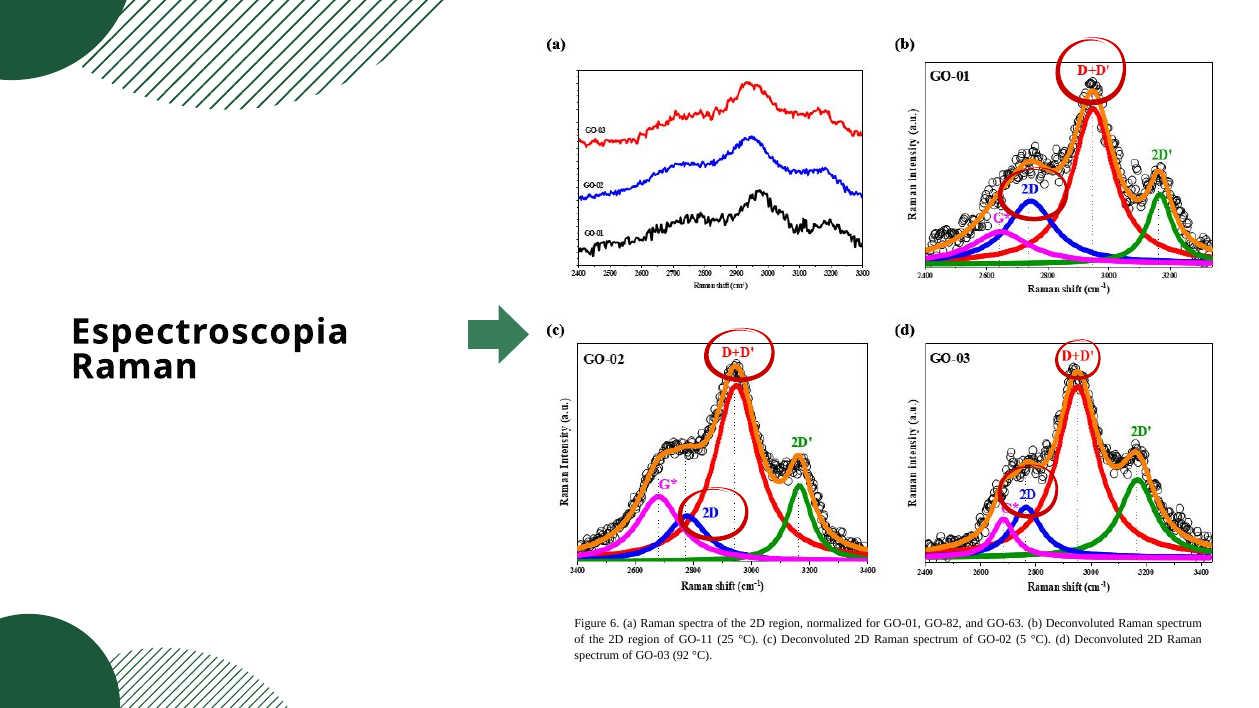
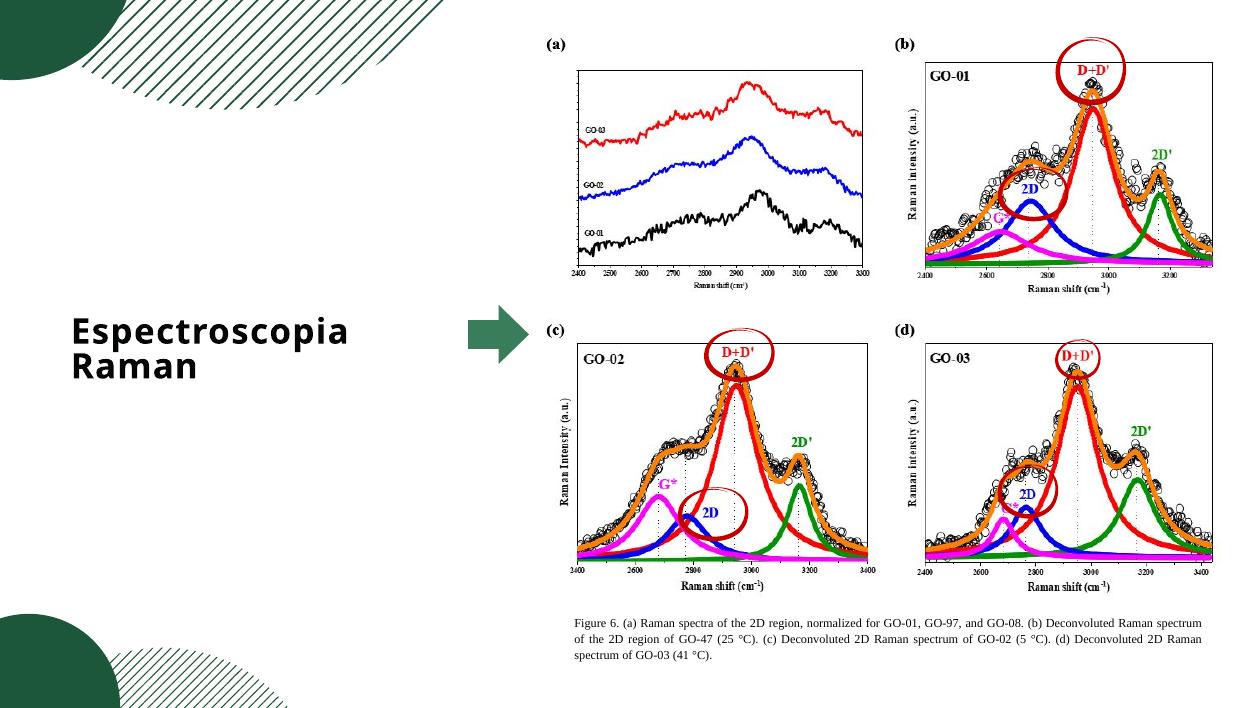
GO-82: GO-82 -> GO-97 (943, 624)
GO-63: GO-63 -> GO-08 (1005, 624)
GO-11: GO-11 -> GO-47 (696, 640)
92: 92 -> 41 (681, 656)
